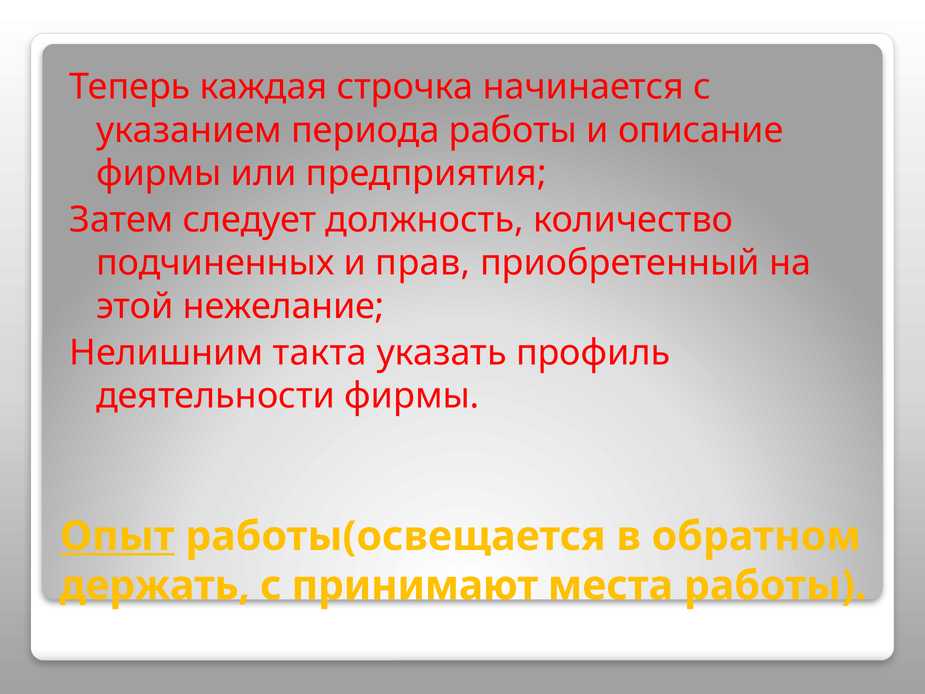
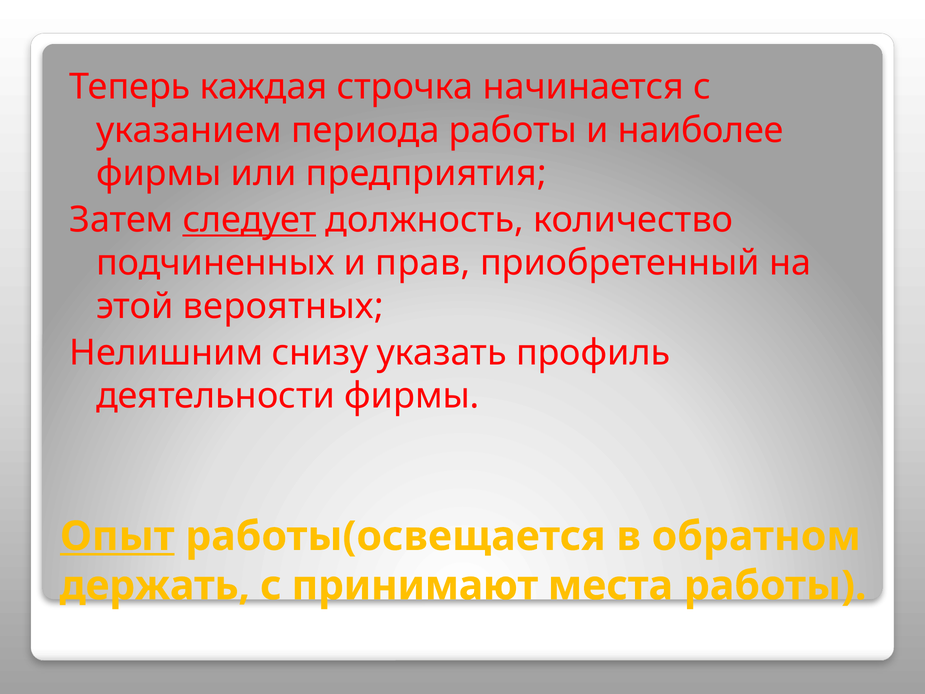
описание: описание -> наиболее (701, 130)
следует underline: none -> present (250, 220)
нежелание: нежелание -> вероятных (283, 306)
такта: такта -> снизу (320, 353)
